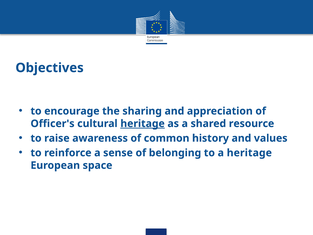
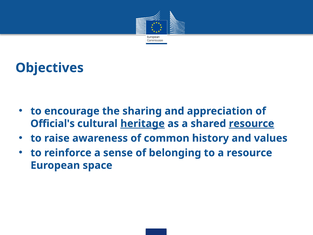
Officer's: Officer's -> Official's (53, 123)
resource underline: none -> present (252, 123)
a heritage: heritage -> resource (249, 153)
